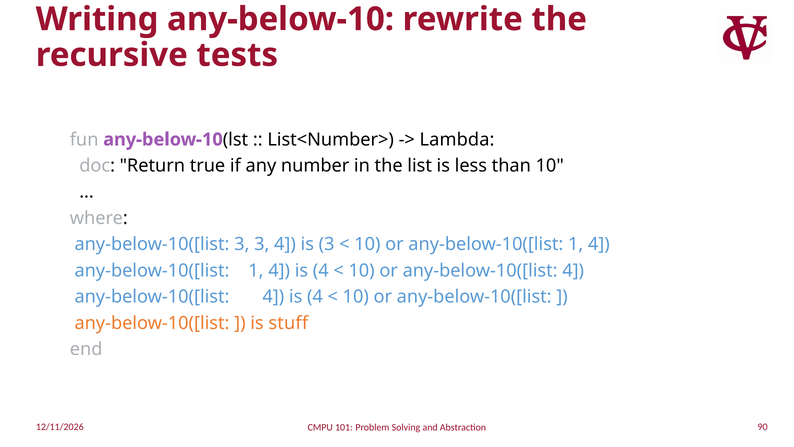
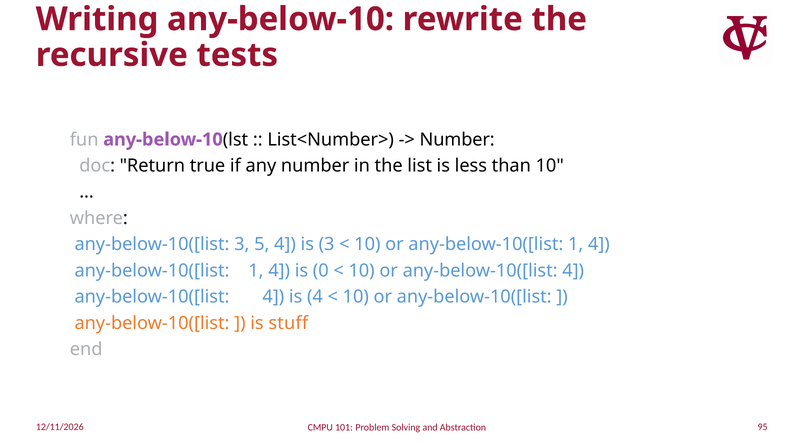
Lambda: Lambda -> Number (457, 139)
3 3: 3 -> 5 (262, 244)
1 4 is 4: 4 -> 0 (321, 270)
90: 90 -> 95 (763, 426)
